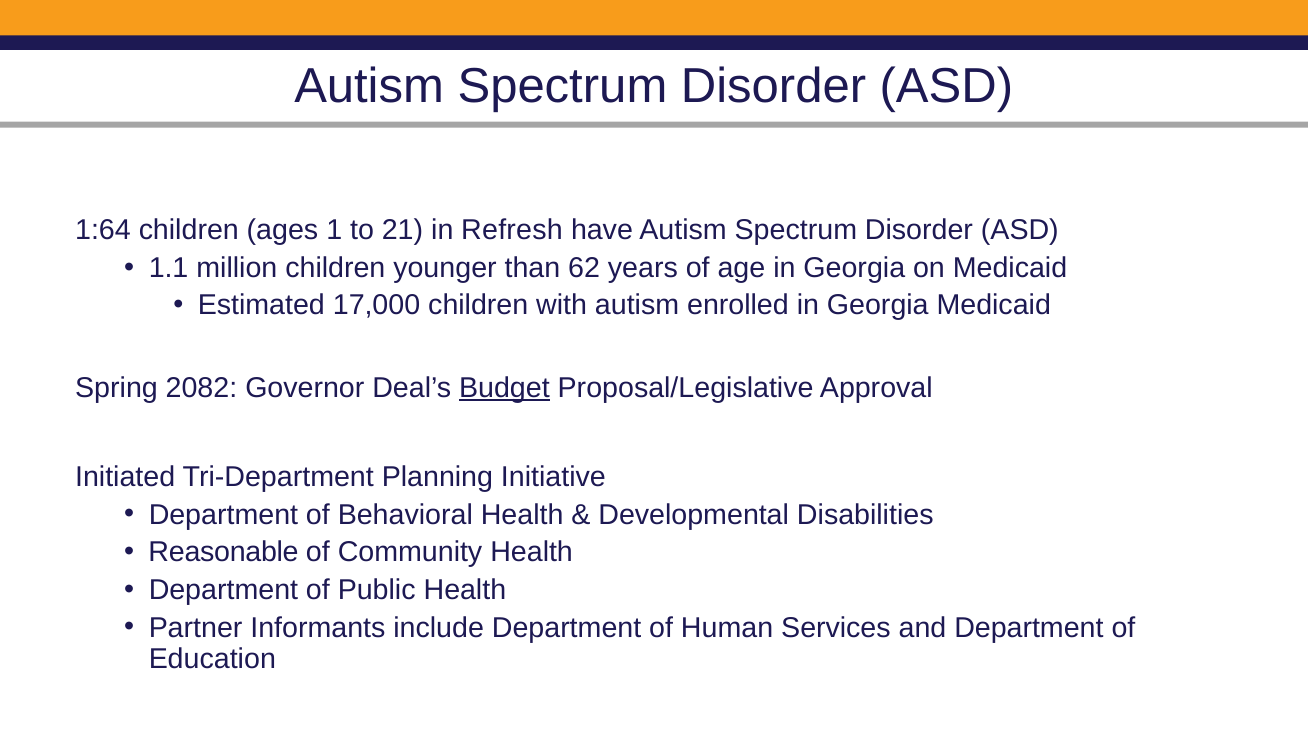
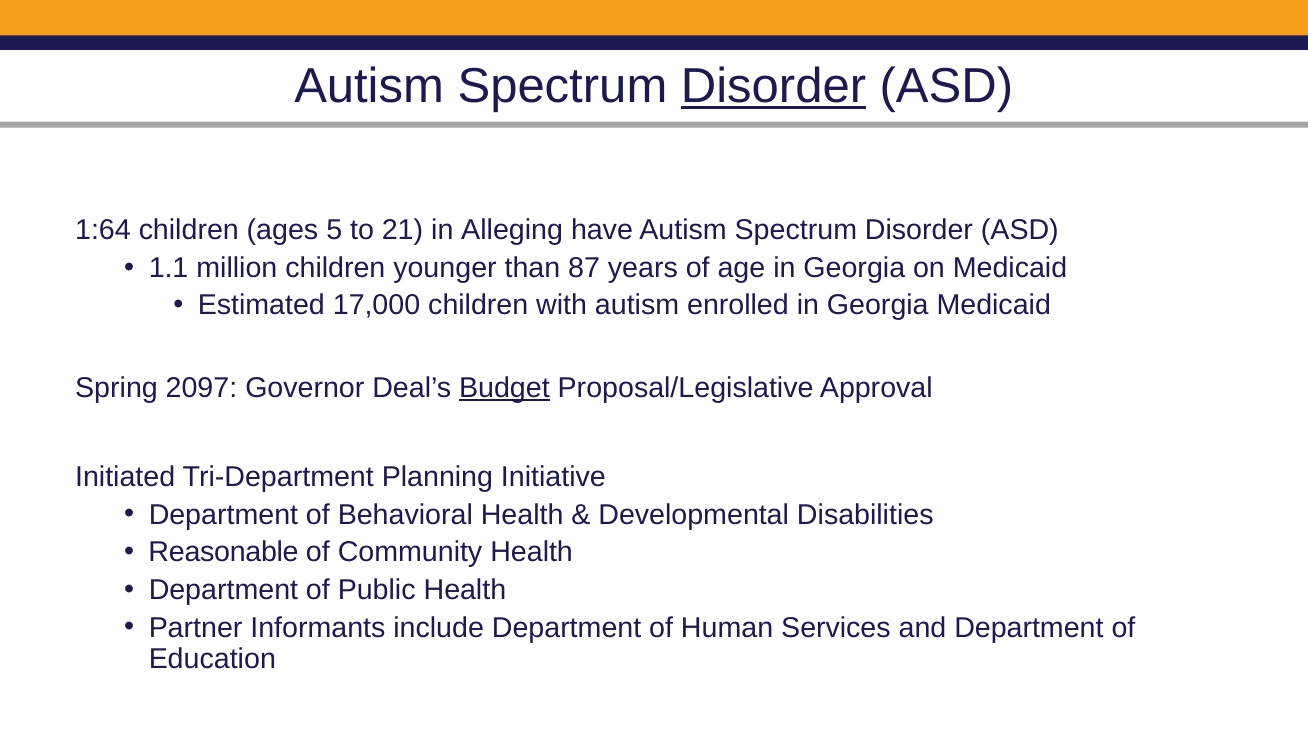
Disorder underline: none -> present (774, 86)
1: 1 -> 5 (334, 230)
Refresh: Refresh -> Alleging (512, 230)
62: 62 -> 87 (584, 268)
2082: 2082 -> 2097 (201, 388)
